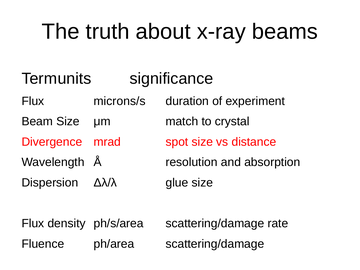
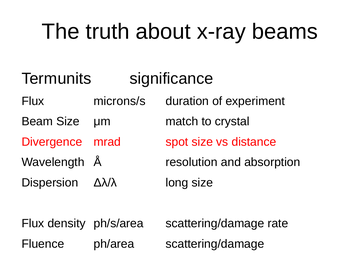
glue: glue -> long (177, 183)
